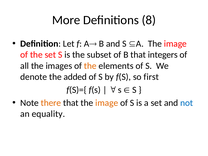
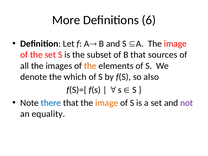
8: 8 -> 6 (149, 20)
integers: integers -> sources (163, 55)
added: added -> which (75, 77)
first: first -> also (151, 77)
there colour: orange -> blue (51, 103)
not colour: blue -> purple (187, 103)
